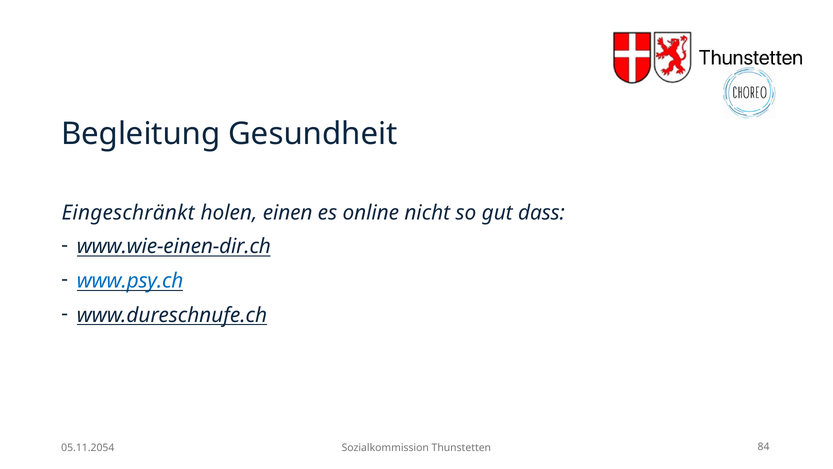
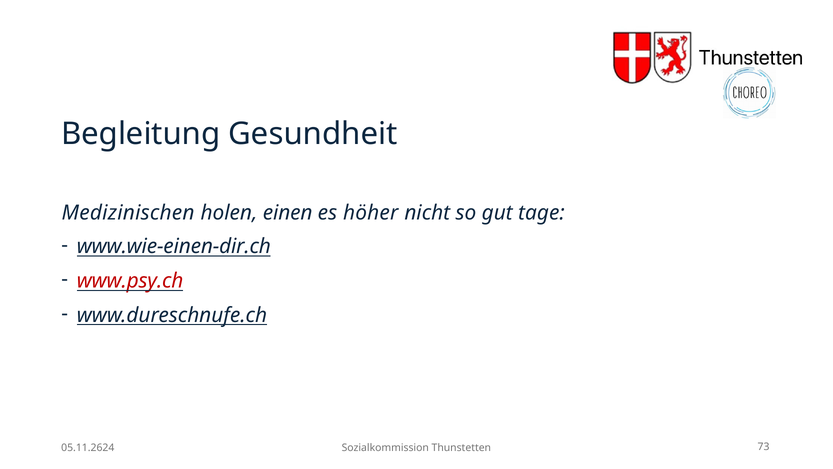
Eingeschränkt: Eingeschränkt -> Medizinischen (128, 213)
online: online -> höher (371, 213)
dass: dass -> tage (541, 213)
www.psy.ch colour: blue -> red (130, 281)
05.11.2054: 05.11.2054 -> 05.11.2624 (88, 447)
84: 84 -> 73 (764, 447)
